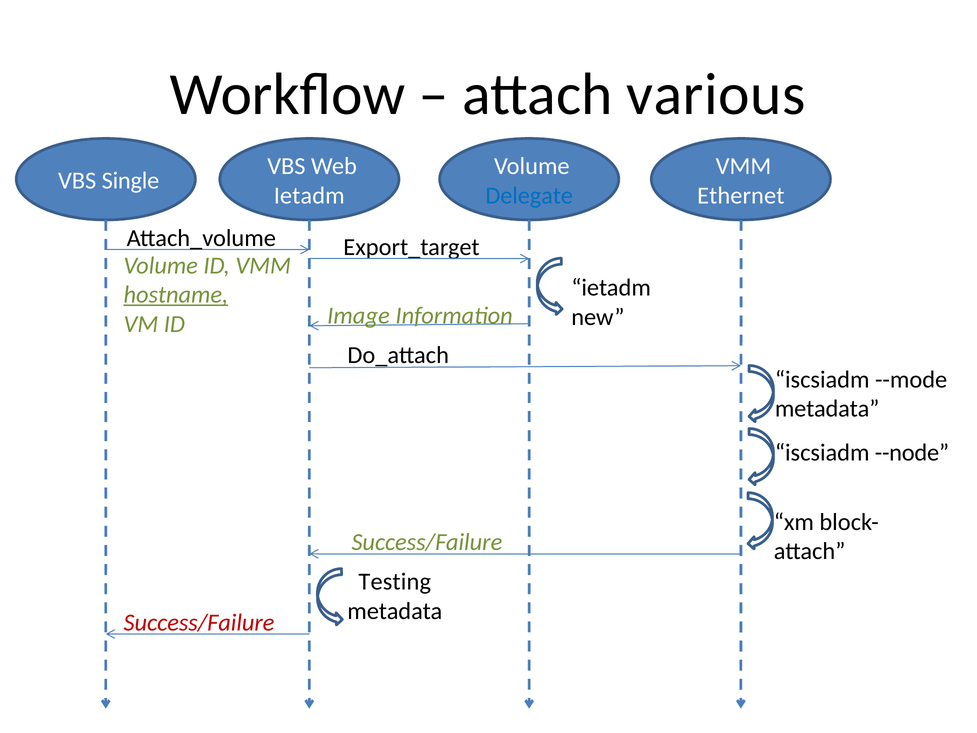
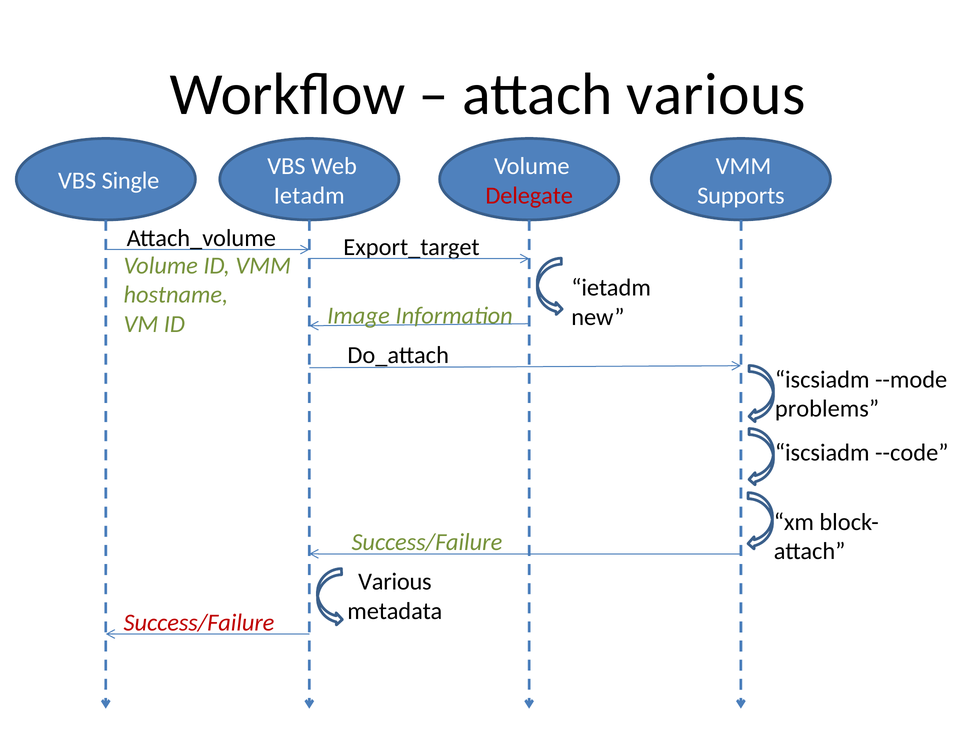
Delegate colour: blue -> red (529, 195)
Ethernet: Ethernet -> Supports (741, 195)
hostname underline: present -> none (176, 295)
metadata: metadata -> problems (827, 409)
--node: --node -> --code (912, 453)
Testing: Testing -> Various (395, 582)
